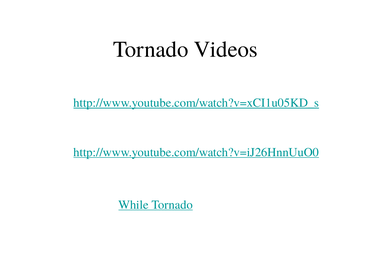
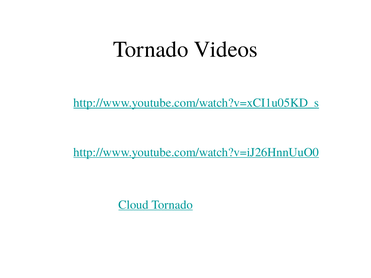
While: While -> Cloud (133, 205)
